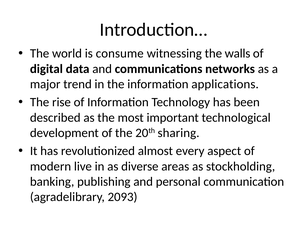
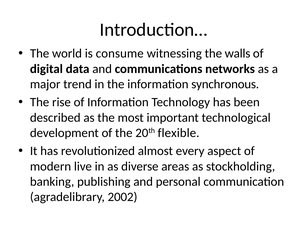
applications: applications -> synchronous (225, 84)
sharing: sharing -> flexible (179, 133)
2093: 2093 -> 2002 (123, 197)
